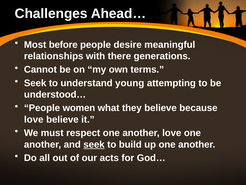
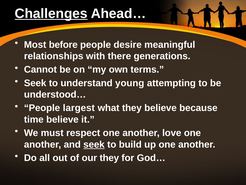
Challenges underline: none -> present (51, 14)
women: women -> largest (79, 108)
love: love -> time (34, 119)
our acts: acts -> they (109, 158)
